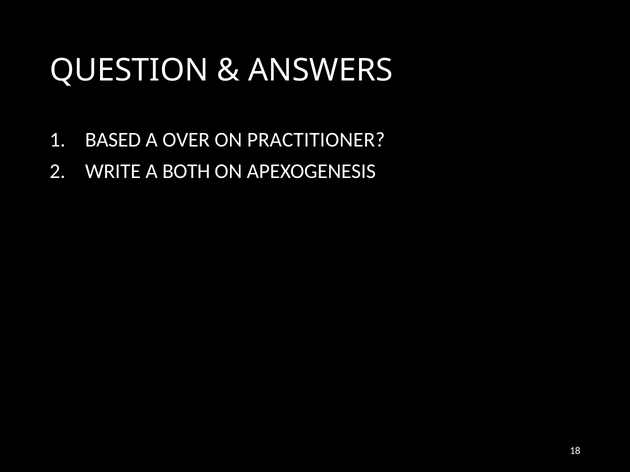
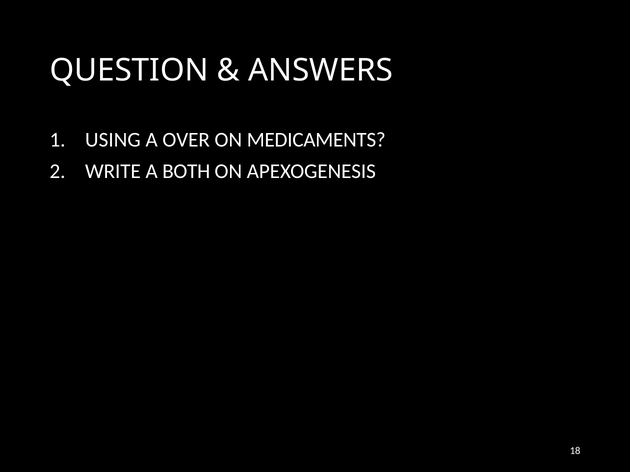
BASED: BASED -> USING (113, 140)
PRACTITIONER: PRACTITIONER -> MEDICAMENTS (316, 140)
